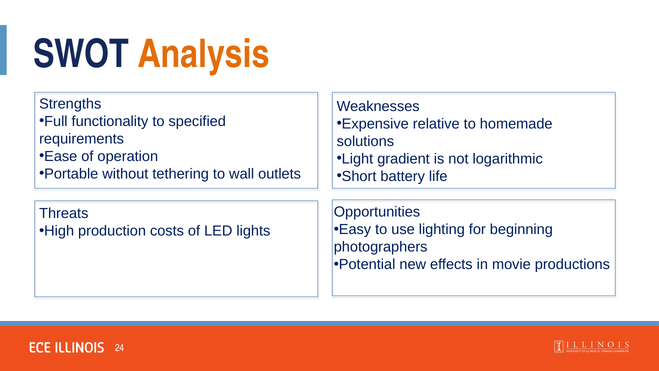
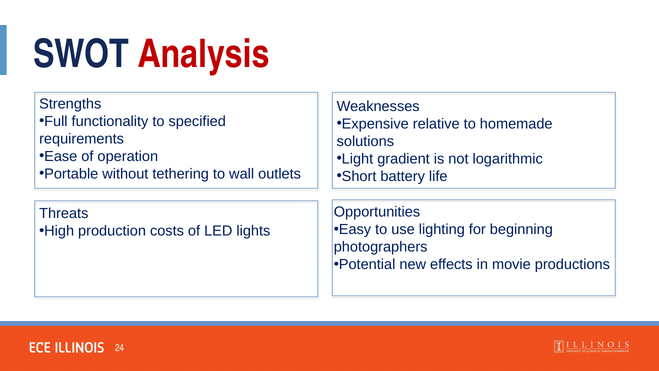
Analysis colour: orange -> red (204, 54)
